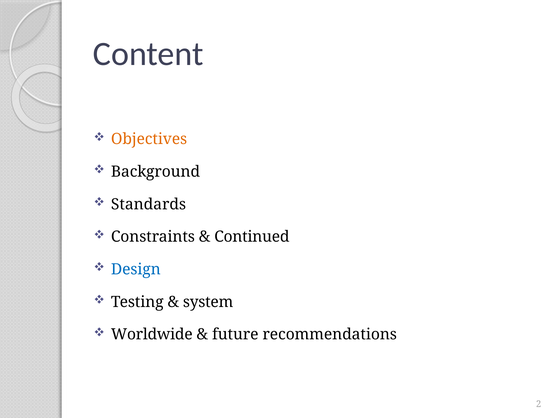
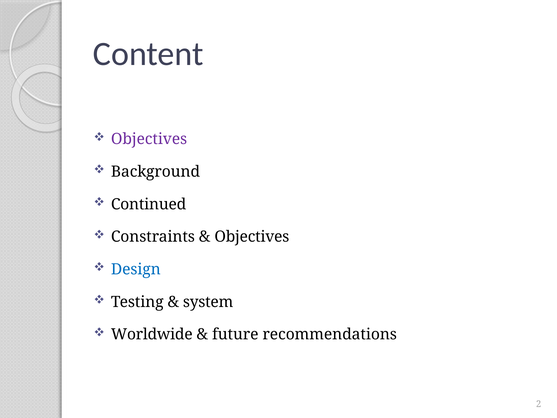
Objectives colour: orange -> purple (149, 139)
Standards: Standards -> Continued (149, 204)
Continued: Continued -> Objectives (252, 237)
